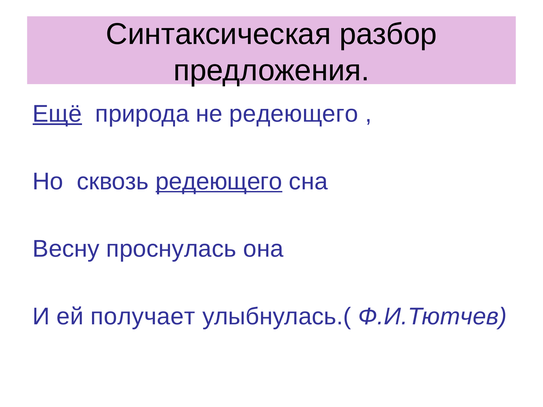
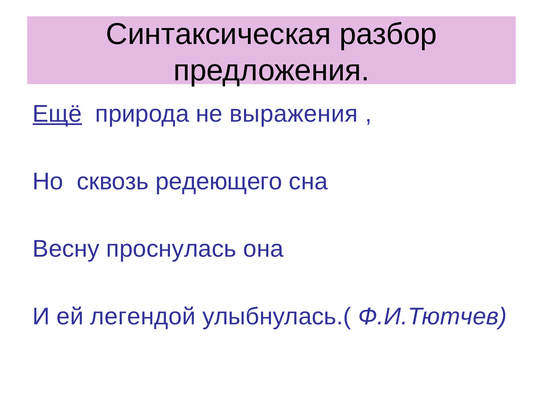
не редеющего: редеющего -> выражения (294, 114)
редеющего underline: present -> none (219, 182)
получает: получает -> легендой (143, 317)
